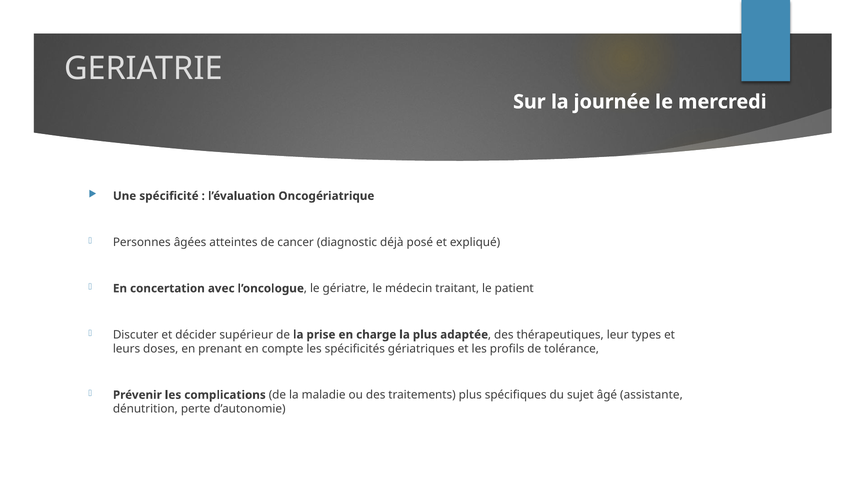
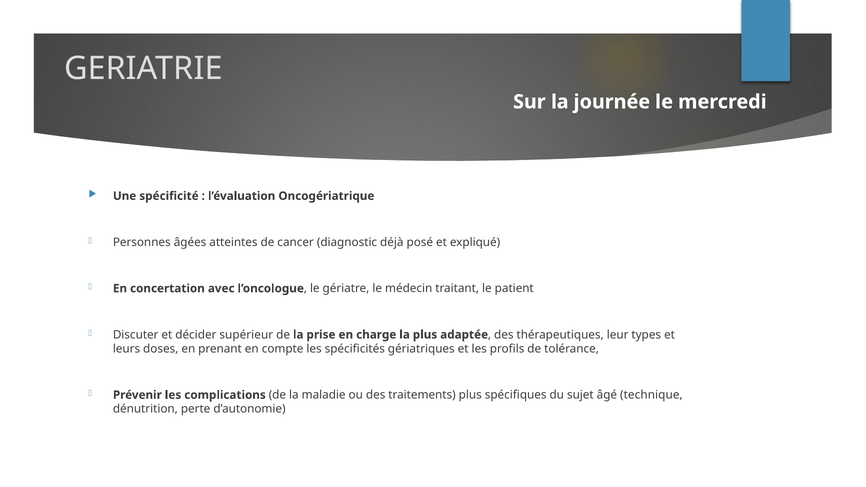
assistante: assistante -> technique (651, 395)
